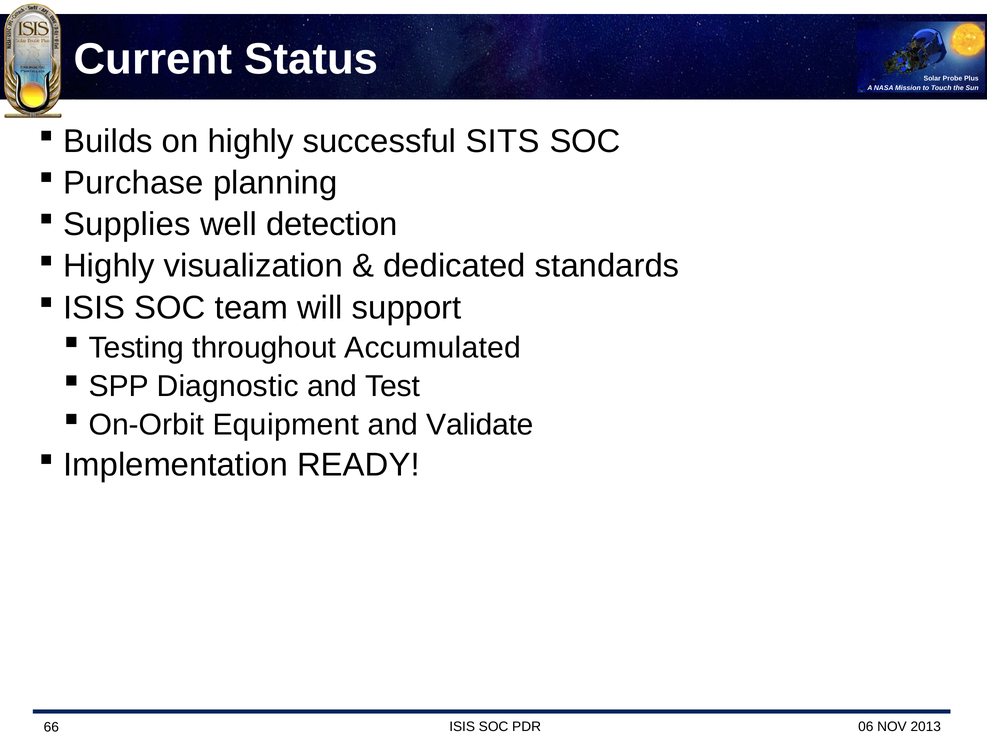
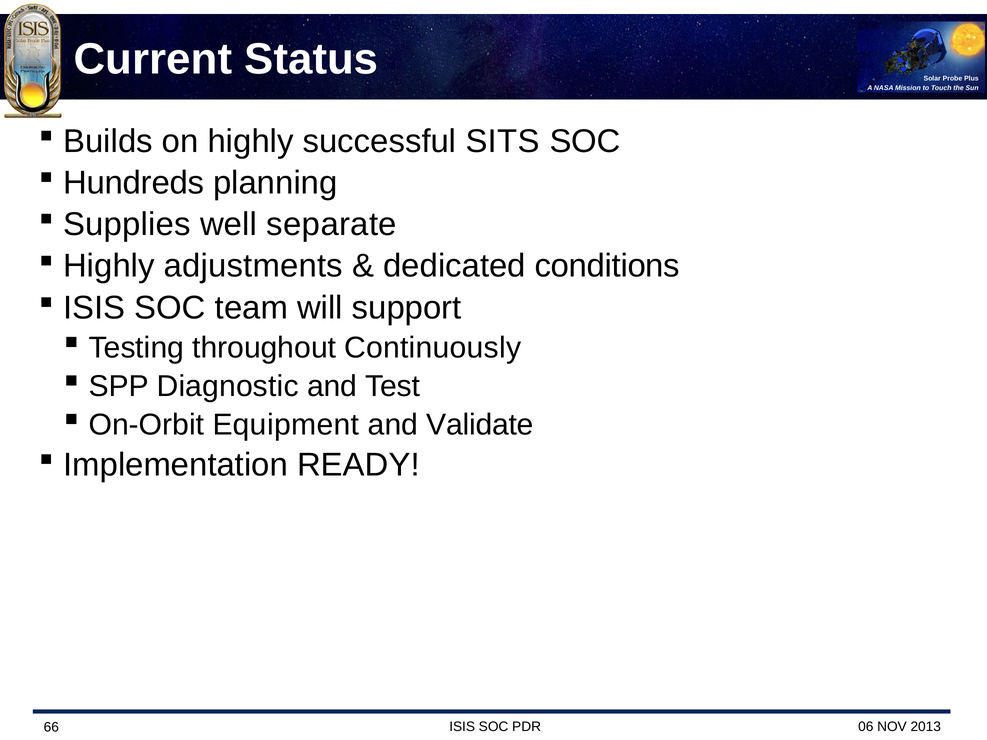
Purchase: Purchase -> Hundreds (134, 183)
detection: detection -> separate (332, 225)
visualization: visualization -> adjustments (253, 266)
standards: standards -> conditions (607, 266)
Accumulated: Accumulated -> Continuously (433, 348)
